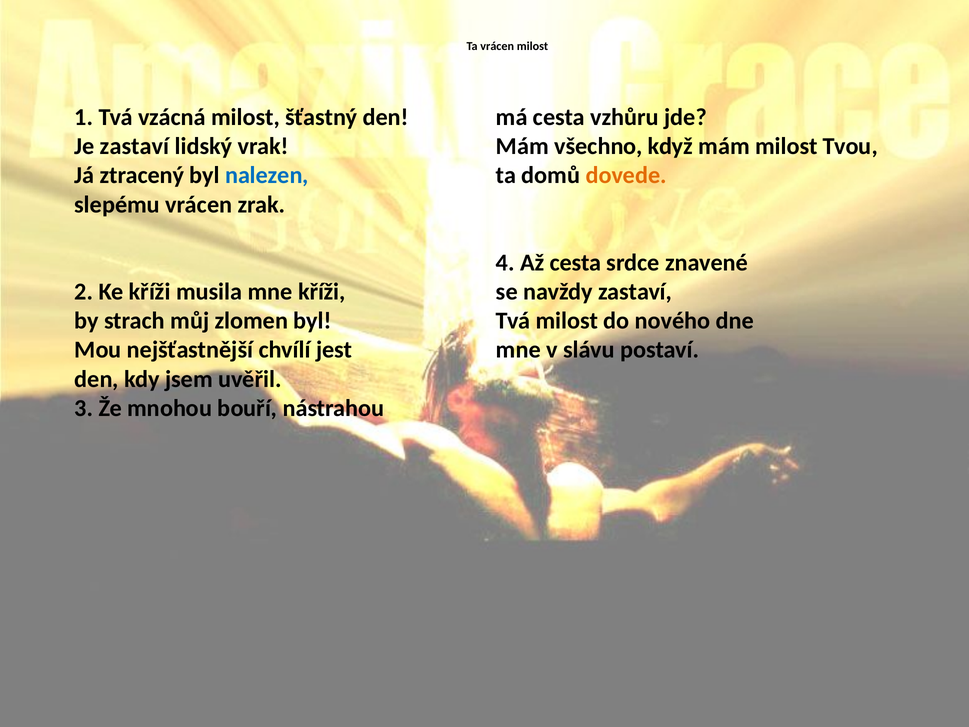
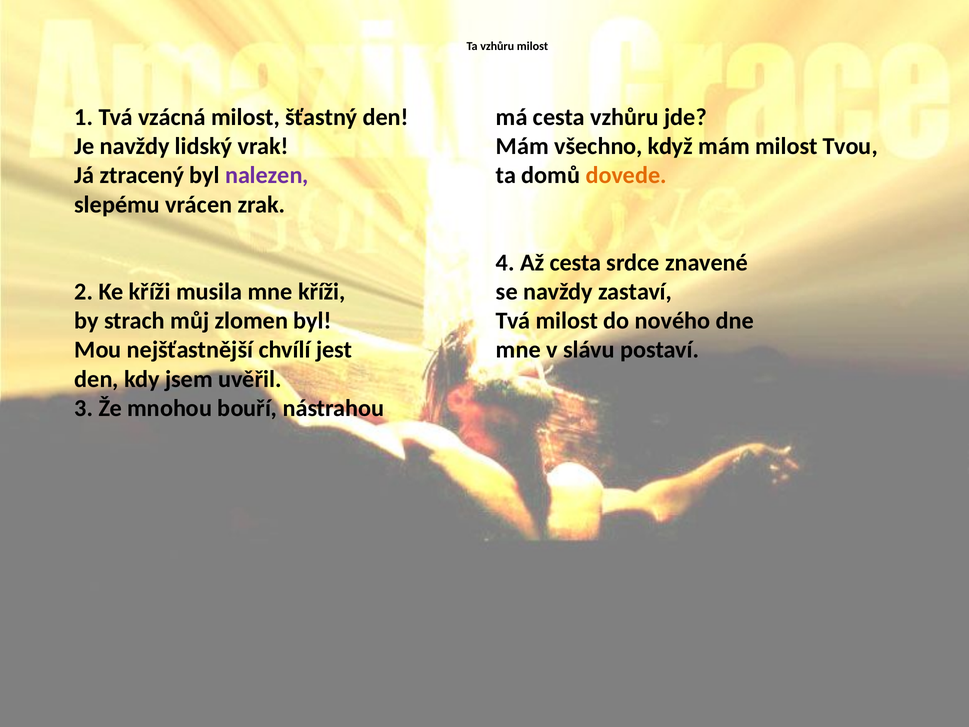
Ta vrácen: vrácen -> vzhůru (497, 46)
Je zastaví: zastaví -> navždy (135, 146)
nalezen colour: blue -> purple (267, 175)
